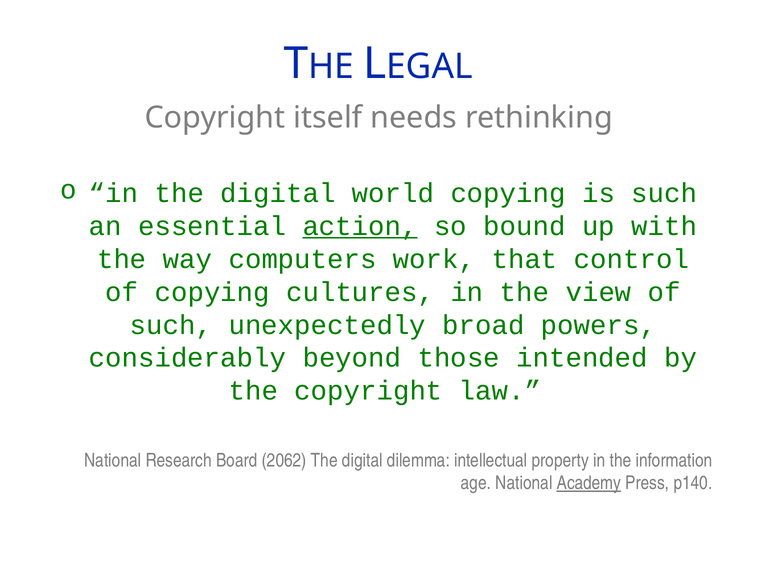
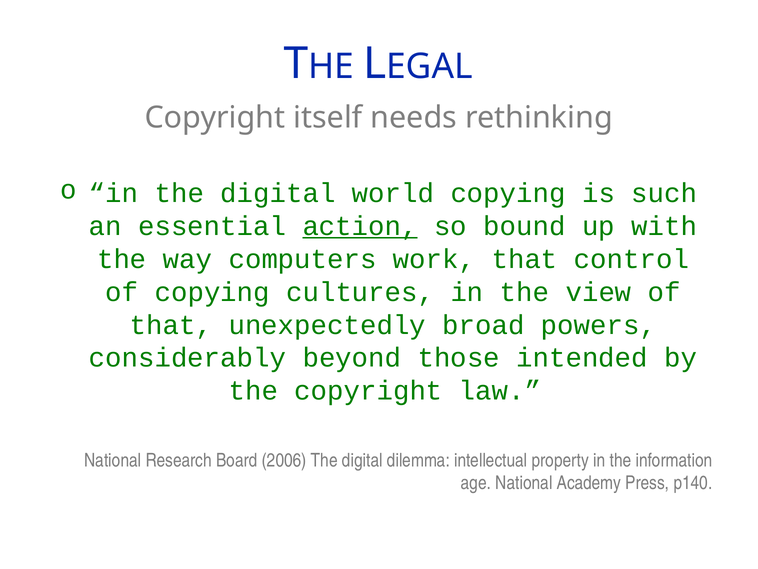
such: such -> that (171, 325)
2062: 2062 -> 2006 (284, 460)
Academy underline: present -> none (589, 483)
